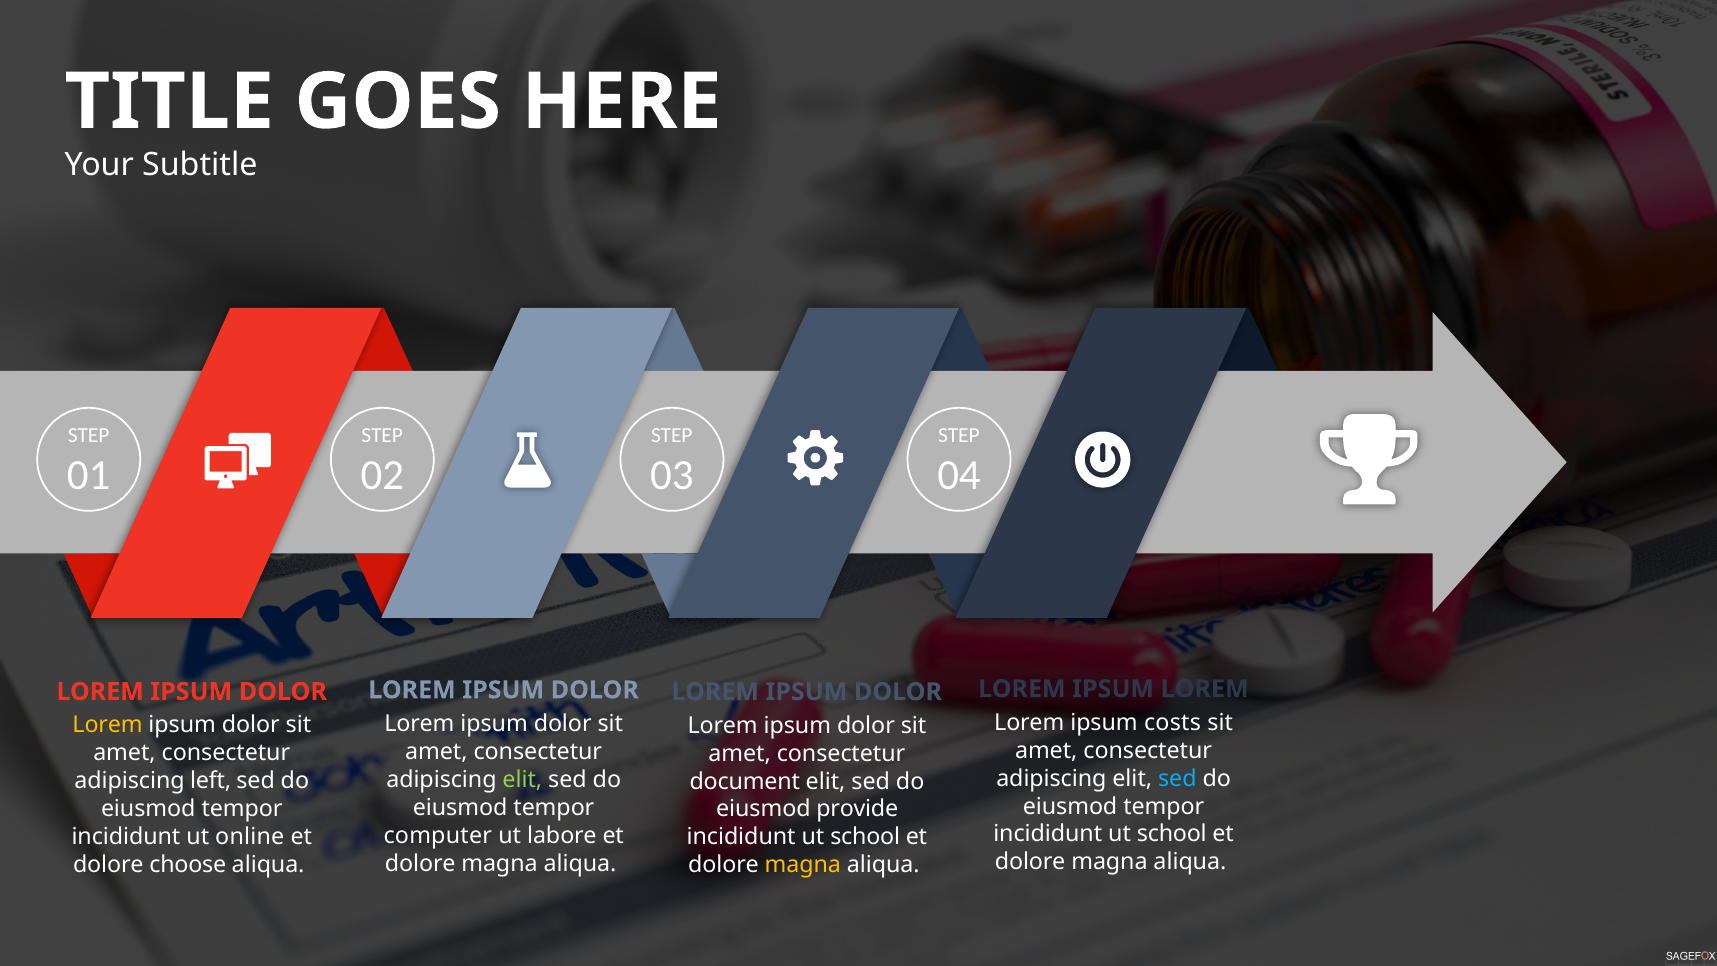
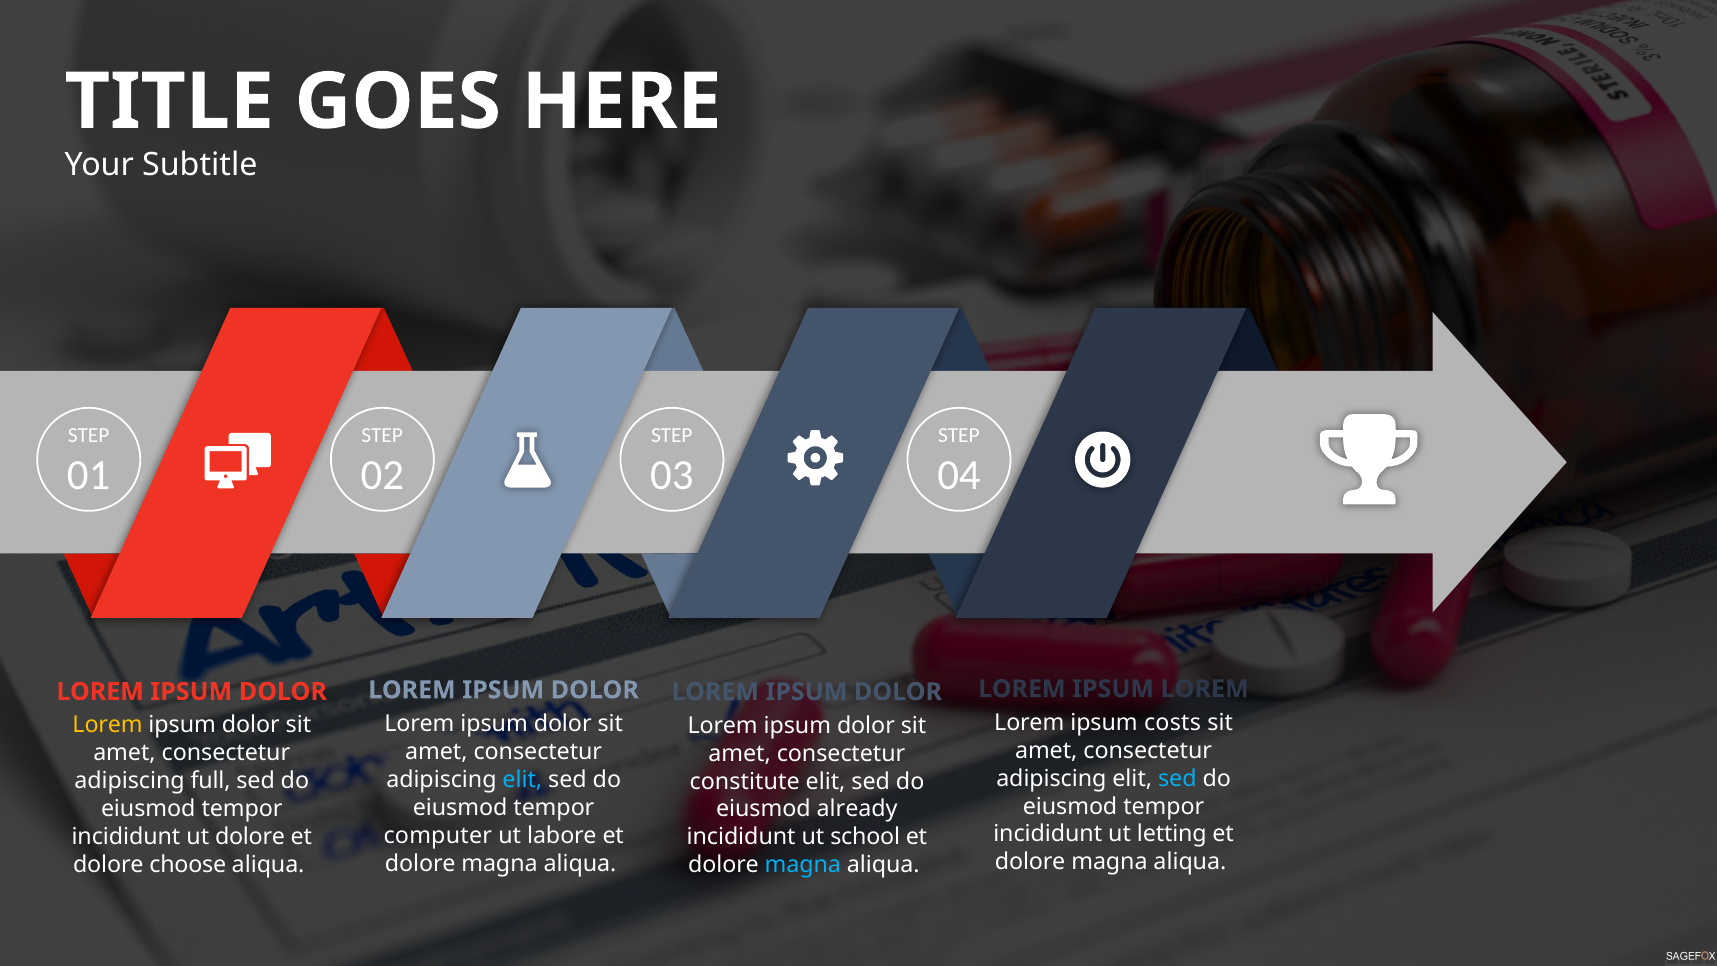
elit colour: light green -> light blue (522, 779)
left: left -> full (211, 781)
document: document -> constitute (745, 781)
provide: provide -> already (857, 809)
school: school -> letting (1172, 834)
ut online: online -> dolore (250, 837)
magna colour: yellow -> light blue (803, 865)
